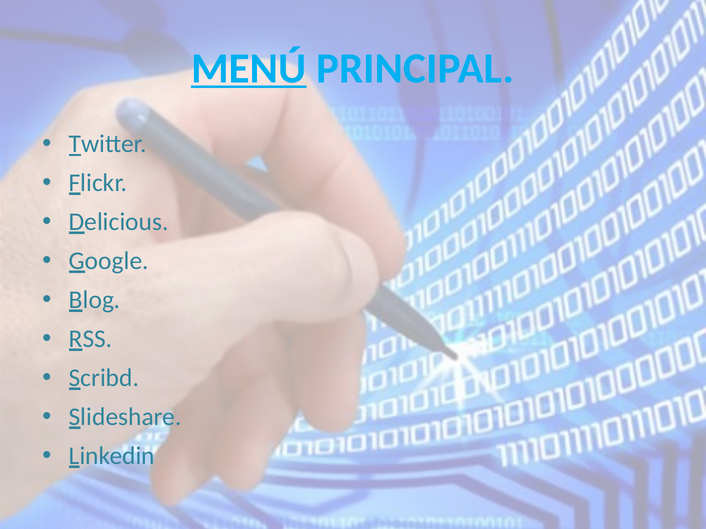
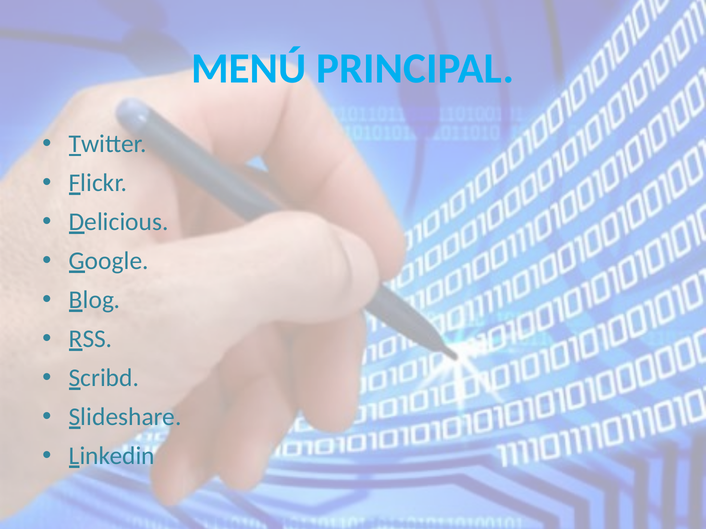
MENÚ underline: present -> none (249, 68)
